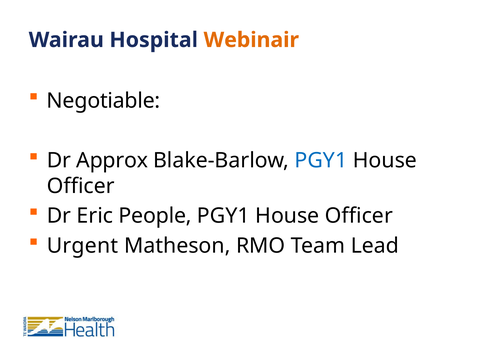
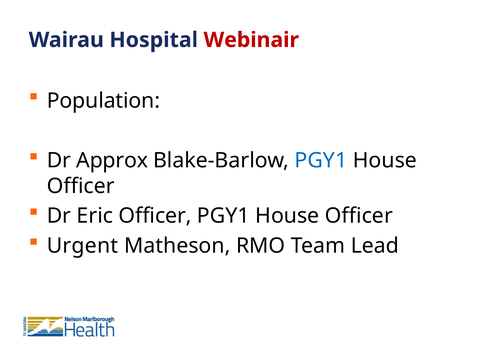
Webinair colour: orange -> red (251, 40)
Negotiable: Negotiable -> Population (103, 101)
Eric People: People -> Officer (155, 216)
